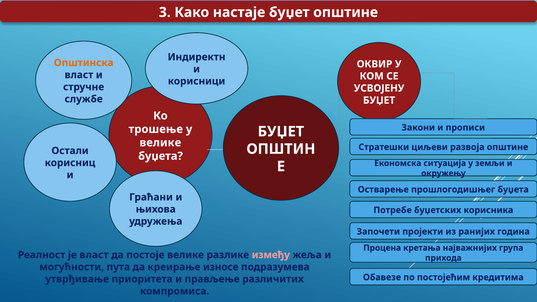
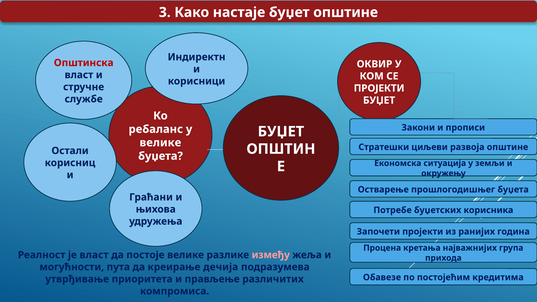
Општинска colour: orange -> red (84, 63)
УСВОЈЕНУ: УСВОЈЕНУ -> ПРОЈЕКТИ (379, 88)
трошење: трошење -> ребаланс (156, 129)
износе: износе -> дечија (221, 267)
